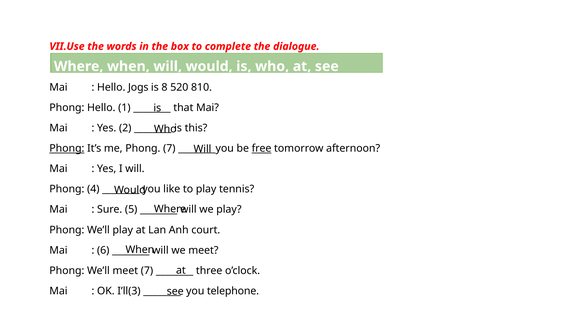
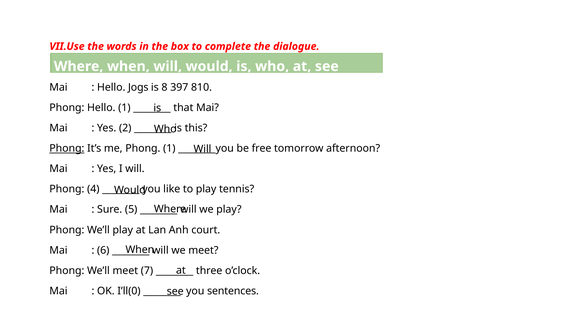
520: 520 -> 397 (179, 87)
Phong 7: 7 -> 1 (169, 148)
free underline: present -> none (262, 148)
I’ll(3: I’ll(3 -> I’ll(0 (129, 291)
telephone: telephone -> sentences (233, 291)
